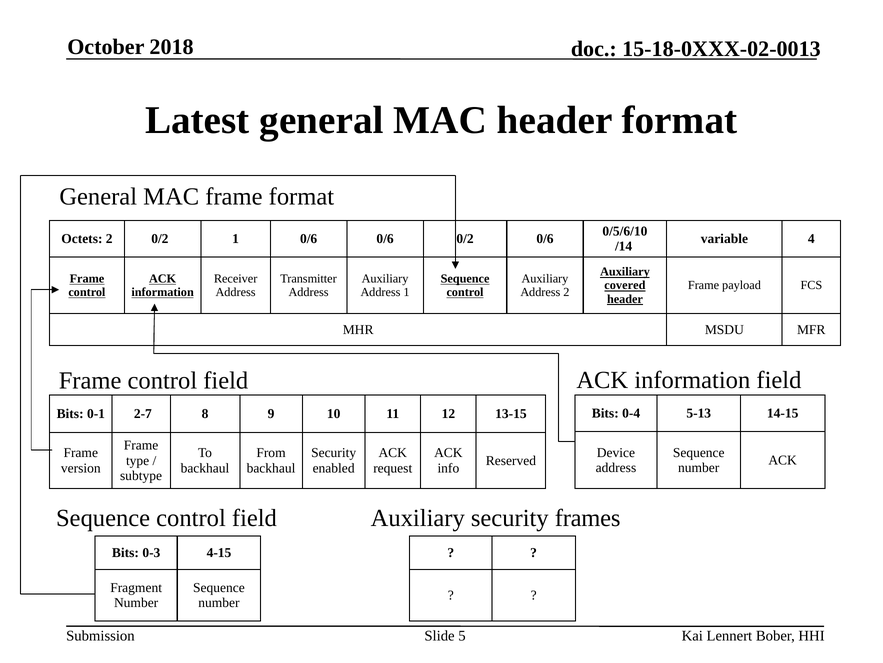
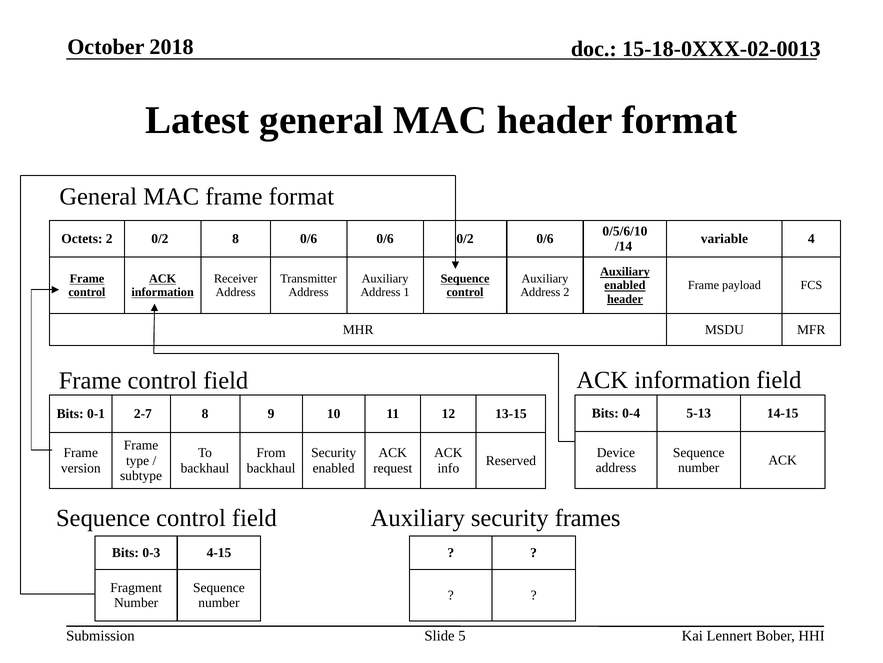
0/2 1: 1 -> 8 (236, 239)
covered: covered -> enabled (625, 285)
